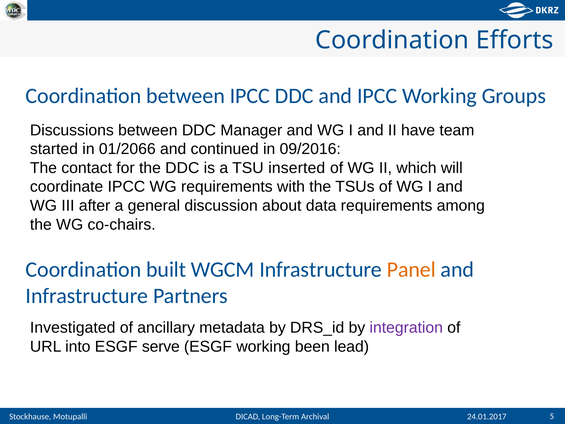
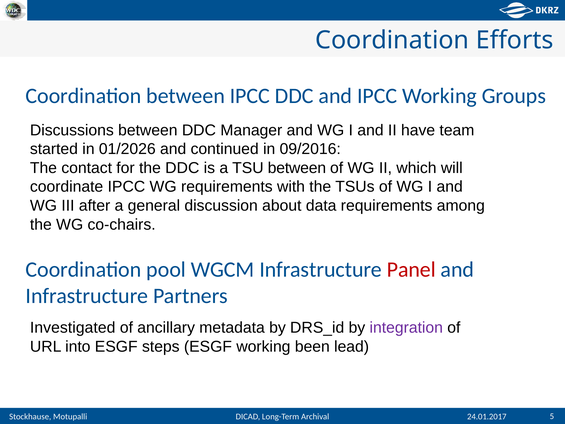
01/2066: 01/2066 -> 01/2026 (127, 149)
TSU inserted: inserted -> between (297, 168)
built: built -> pool (166, 269)
Panel colour: orange -> red (411, 269)
serve: serve -> steps (161, 346)
